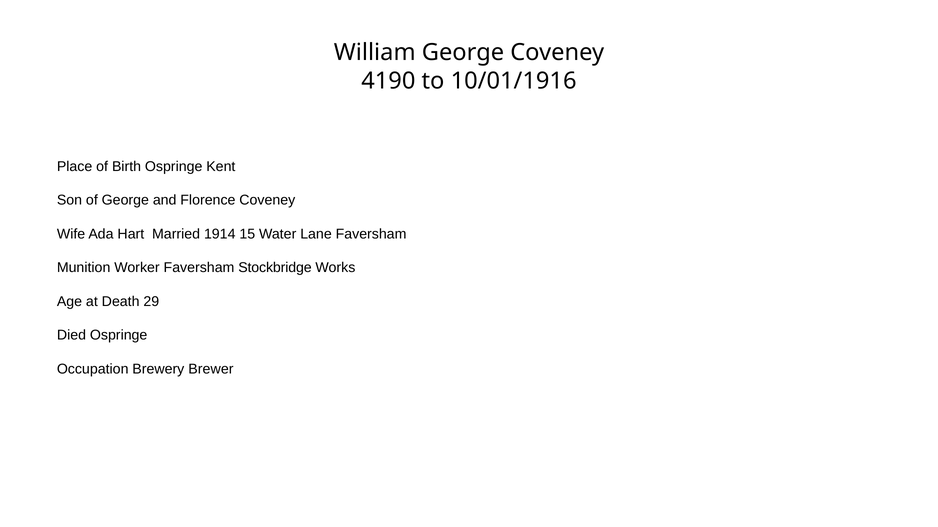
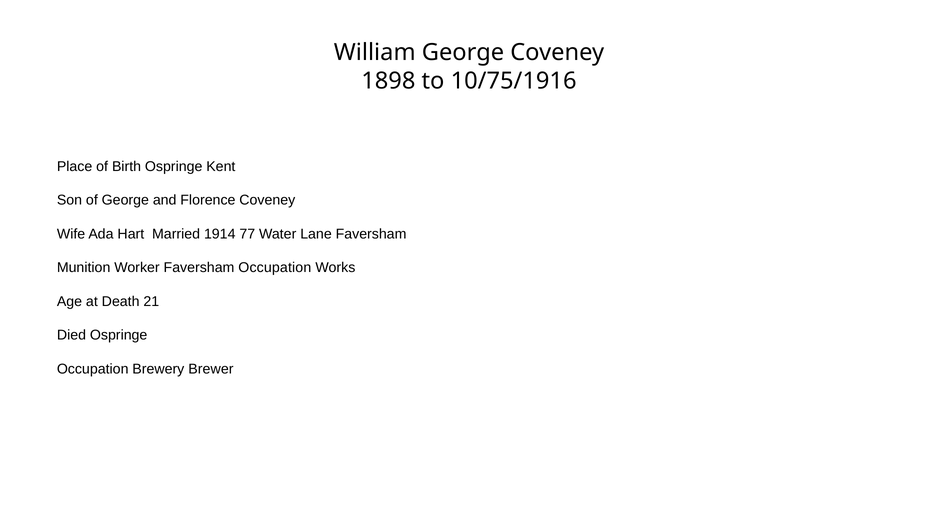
4190: 4190 -> 1898 (388, 81)
10/01/1916: 10/01/1916 -> 10/75/1916 (514, 81)
15: 15 -> 77 (247, 234)
Faversham Stockbridge: Stockbridge -> Occupation (275, 268)
29: 29 -> 21 (151, 302)
